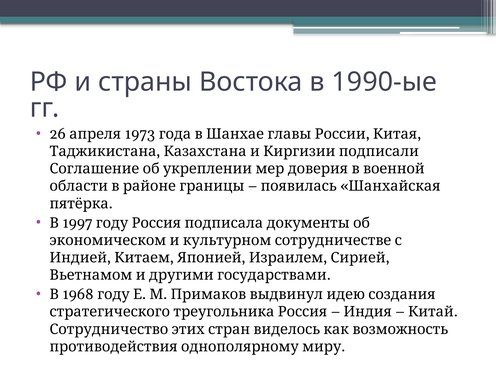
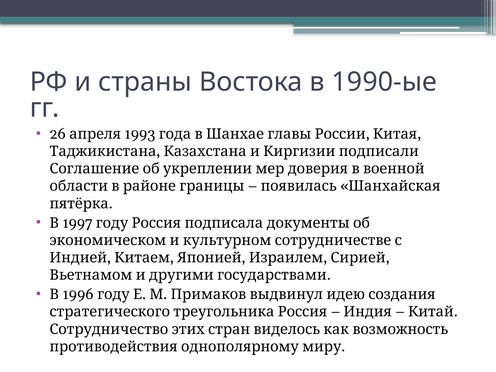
1973: 1973 -> 1993 (140, 134)
1968: 1968 -> 1996 (78, 295)
